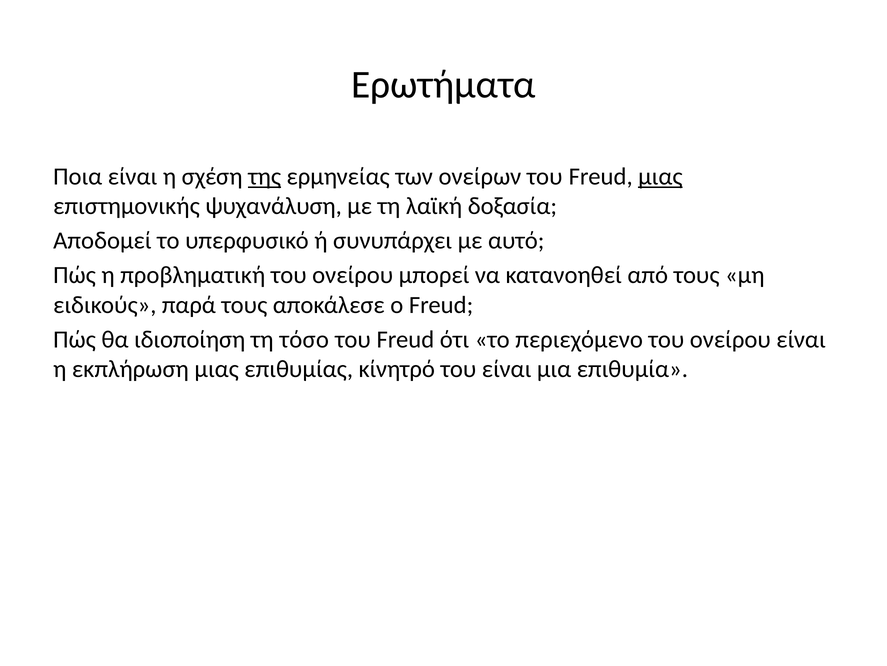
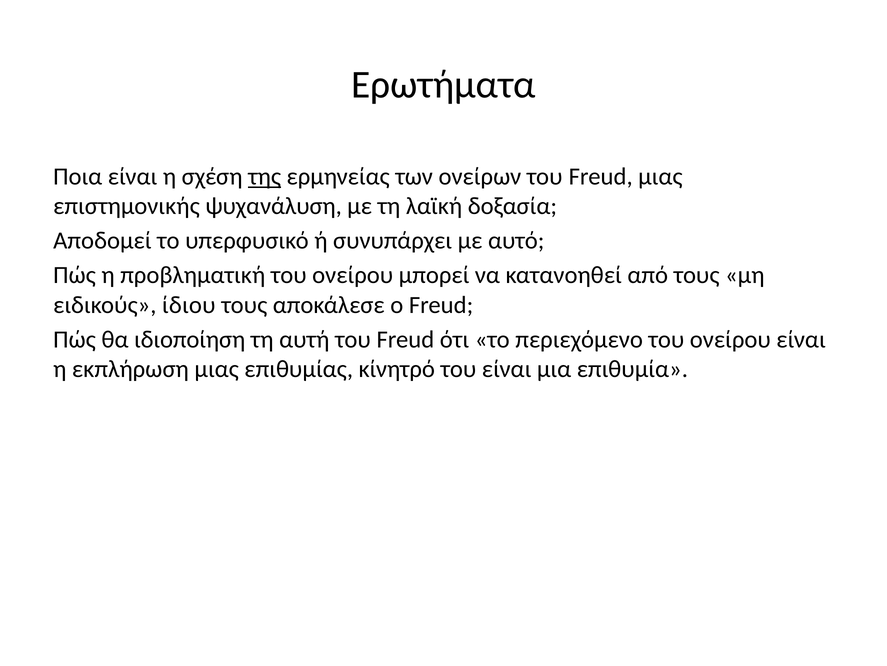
μιας underline: present -> none (660, 176)
παρά: παρά -> ίδιου (189, 305)
τόσο: τόσο -> αυτή (304, 339)
